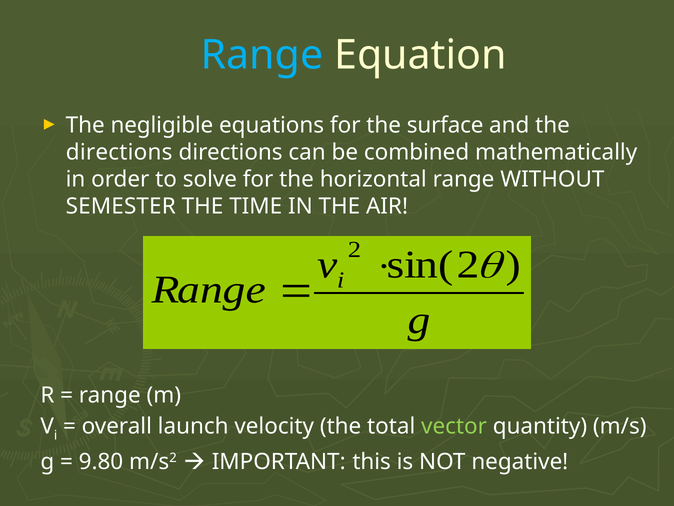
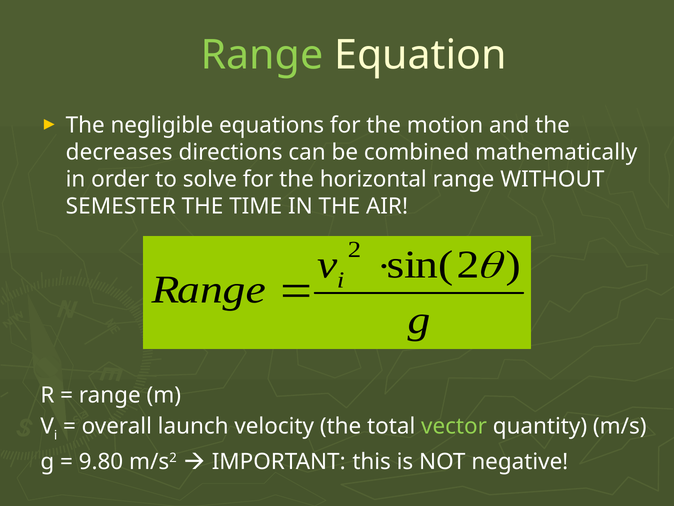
Range colour: light blue -> light green (262, 55)
surface: surface -> motion (445, 125)
directions: directions -> decreases (119, 152)
